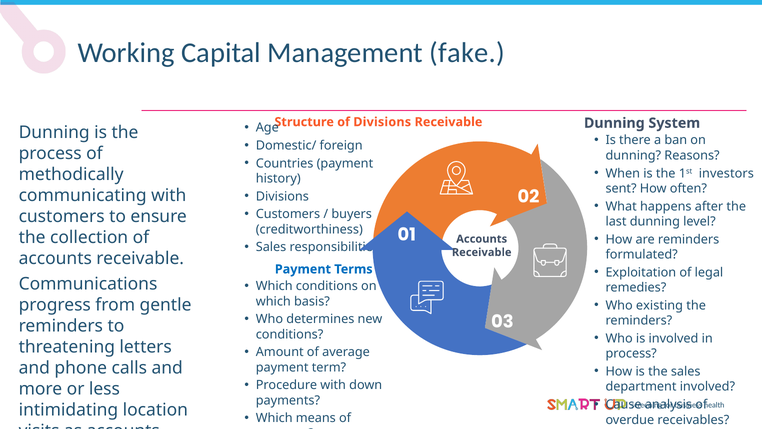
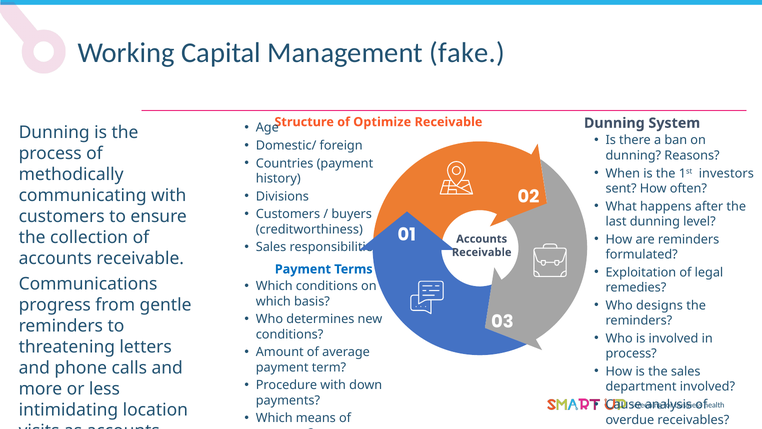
of Divisions: Divisions -> Optimize (382, 122)
existing: existing -> designs (659, 305)
